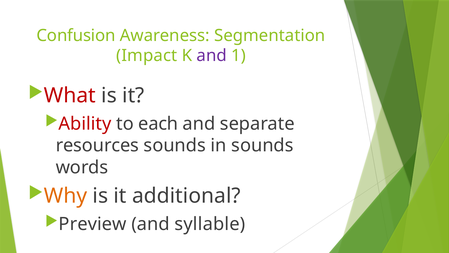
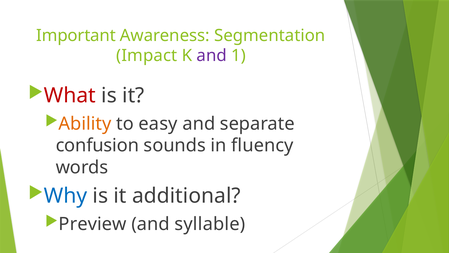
Confusion: Confusion -> Important (76, 35)
Ability colour: red -> orange (85, 123)
each: each -> easy (158, 123)
resources: resources -> confusion (97, 145)
in sounds: sounds -> fluency (262, 145)
Why colour: orange -> blue (66, 196)
